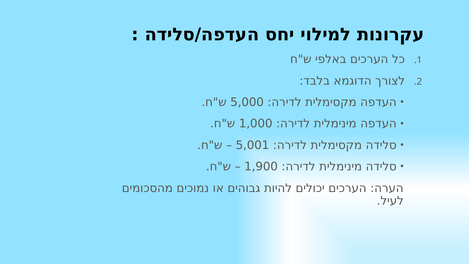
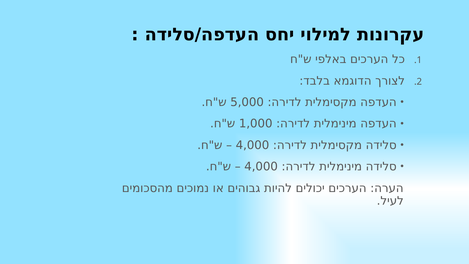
5,001: 5,001 -> 4,000 (252, 145)
1,900: 1,900 -> 4,000 (261, 167)
